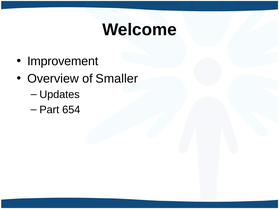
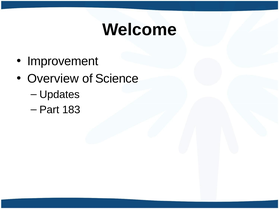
Smaller: Smaller -> Science (117, 79)
654: 654 -> 183 (71, 110)
